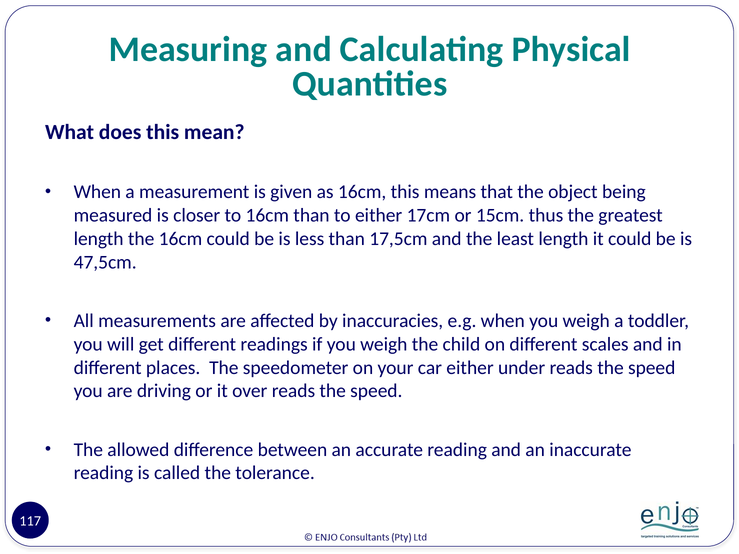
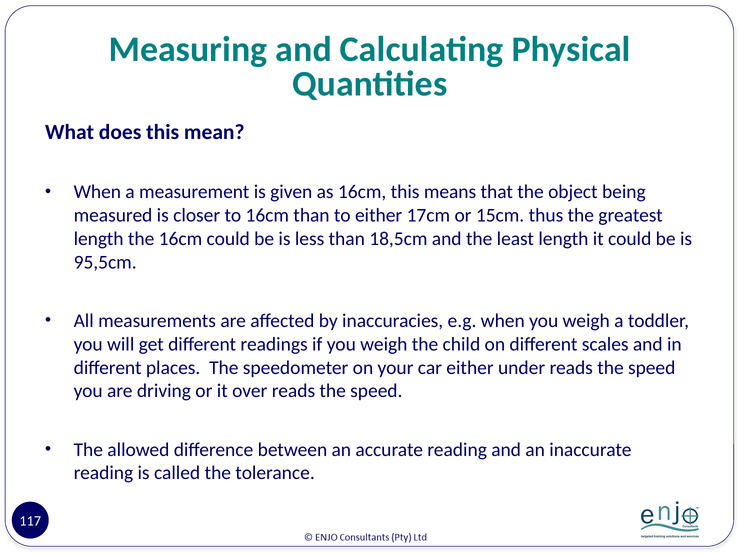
17,5cm: 17,5cm -> 18,5cm (398, 239)
47,5cm: 47,5cm -> 95,5cm (105, 262)
